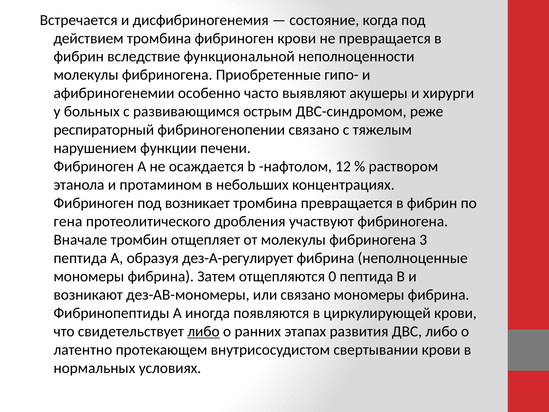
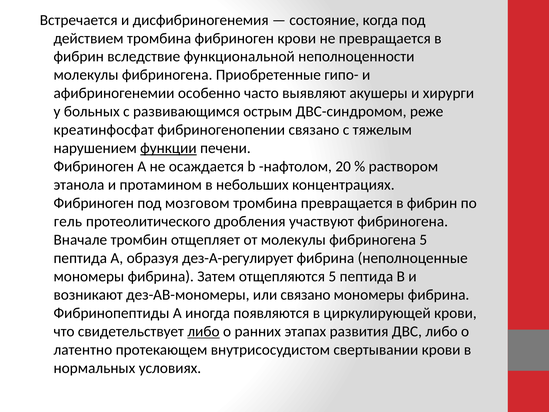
респираторный: респираторный -> креатинфосфат (104, 130)
функции underline: none -> present (168, 148)
12: 12 -> 20 (343, 166)
возникает: возникает -> мозговом (197, 203)
гена: гена -> гель (68, 221)
фибриногена 3: 3 -> 5 (423, 240)
отщепляются 0: 0 -> 5 (332, 276)
